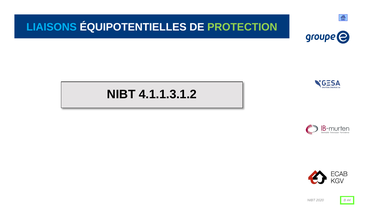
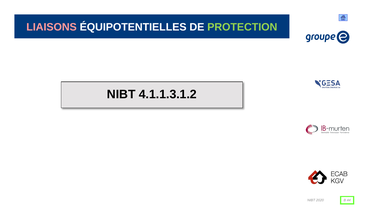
LIAISONS colour: light blue -> pink (52, 27)
